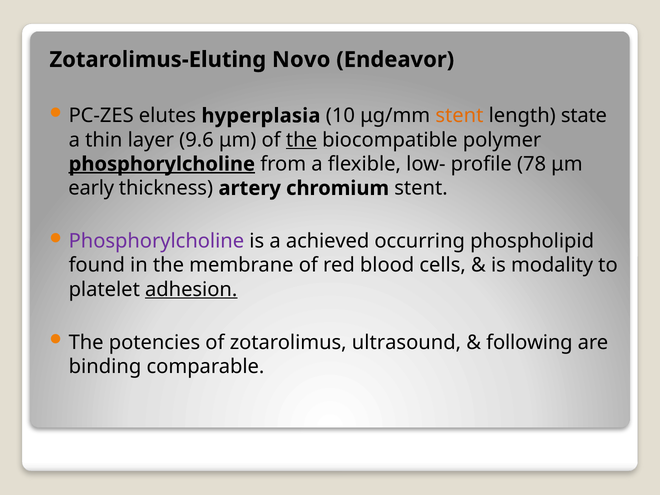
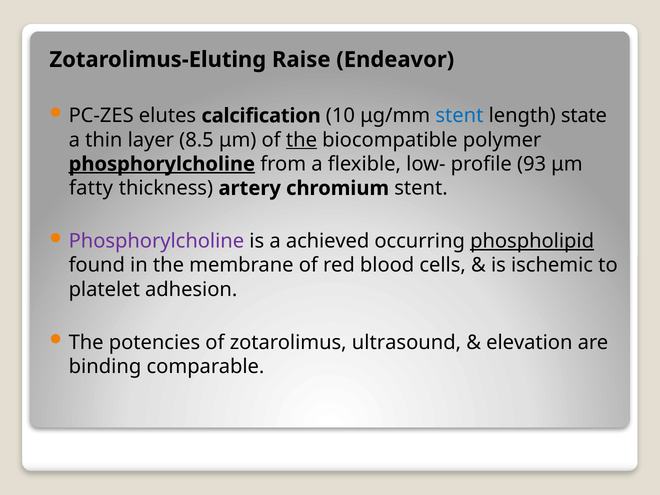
Novo: Novo -> Raise (301, 60)
hyperplasia: hyperplasia -> calcification (261, 116)
stent colour: orange -> blue (459, 116)
9.6: 9.6 -> 8.5 (196, 140)
78: 78 -> 93 (532, 164)
early: early -> fatty (91, 188)
phospholipid underline: none -> present (532, 241)
modality: modality -> ischemic (552, 265)
adhesion underline: present -> none (191, 289)
following: following -> elevation (529, 342)
